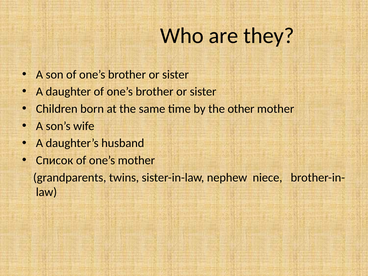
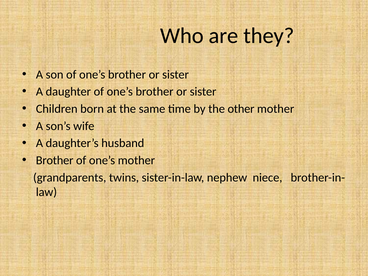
Список: Список -> Brother (55, 160)
